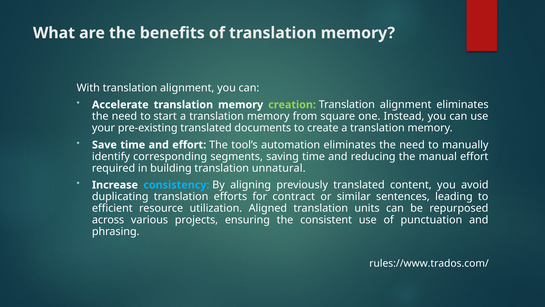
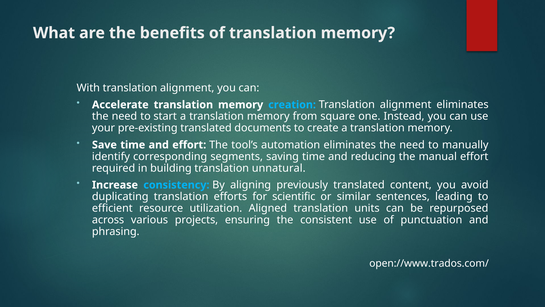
creation colour: light green -> light blue (292, 105)
contract: contract -> scientific (294, 196)
rules://www.trados.com/: rules://www.trados.com/ -> open://www.trados.com/ (429, 263)
